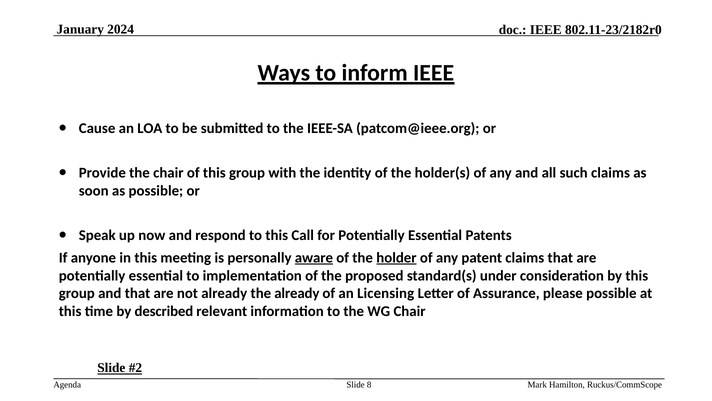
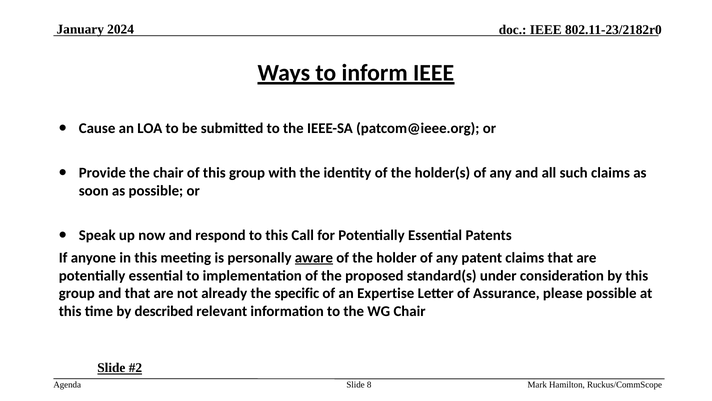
holder underline: present -> none (396, 257)
the already: already -> specific (297, 293)
Licensing: Licensing -> Expertise (386, 293)
